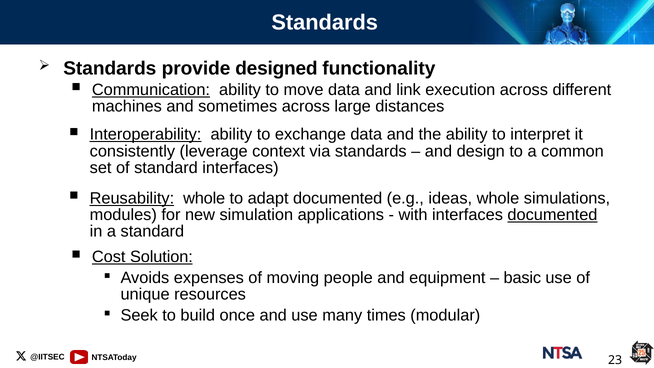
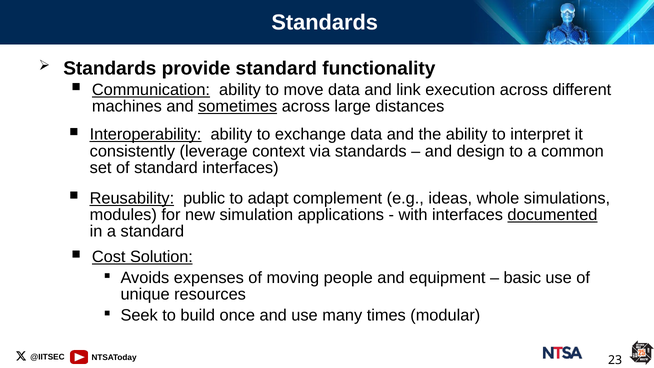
provide designed: designed -> standard (276, 68)
sometimes underline: none -> present (238, 106)
Reusability whole: whole -> public (204, 198)
adapt documented: documented -> complement (338, 198)
